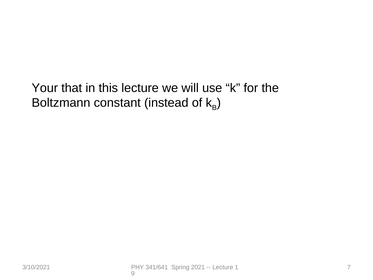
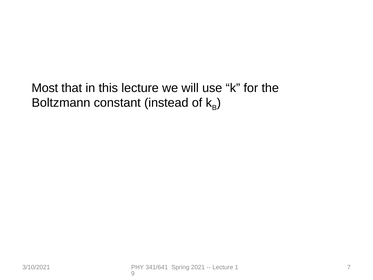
Your: Your -> Most (45, 88)
